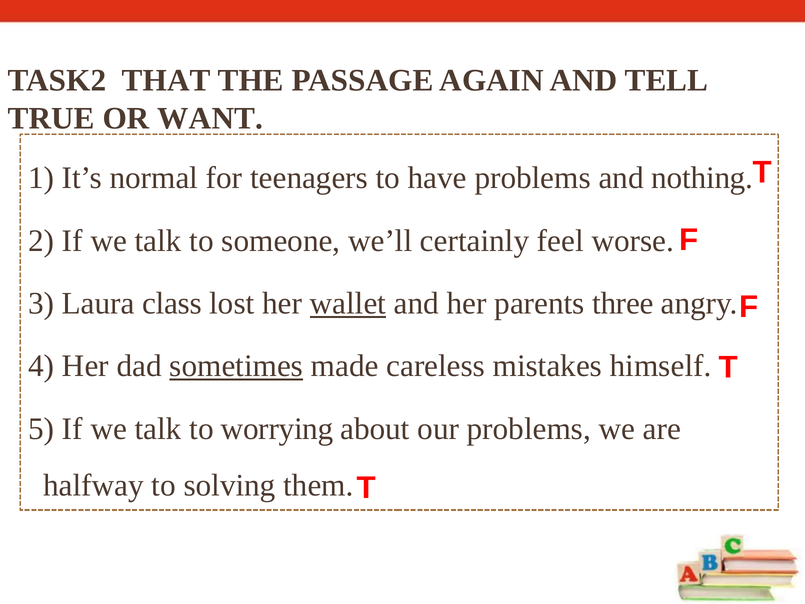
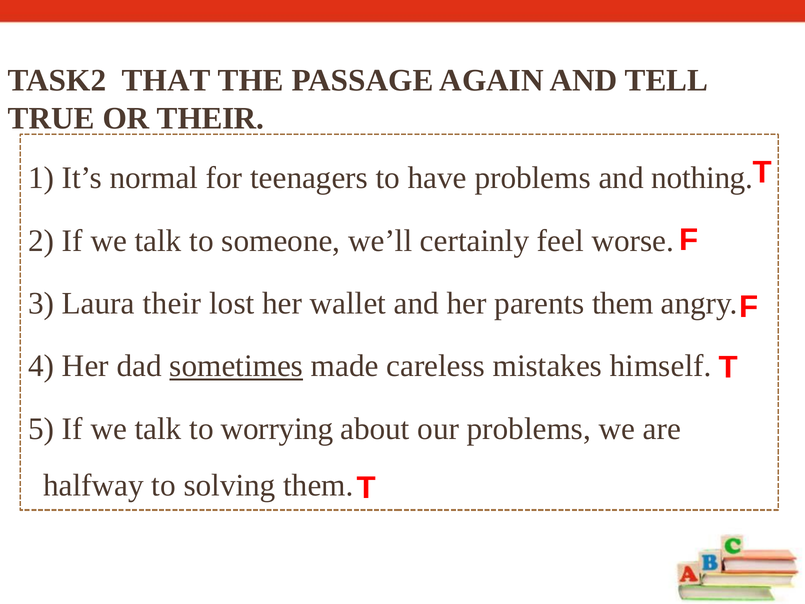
OR WANT: WANT -> THEIR (211, 118)
Laura class: class -> their (172, 303)
wallet underline: present -> none (348, 303)
parents three: three -> them (623, 303)
